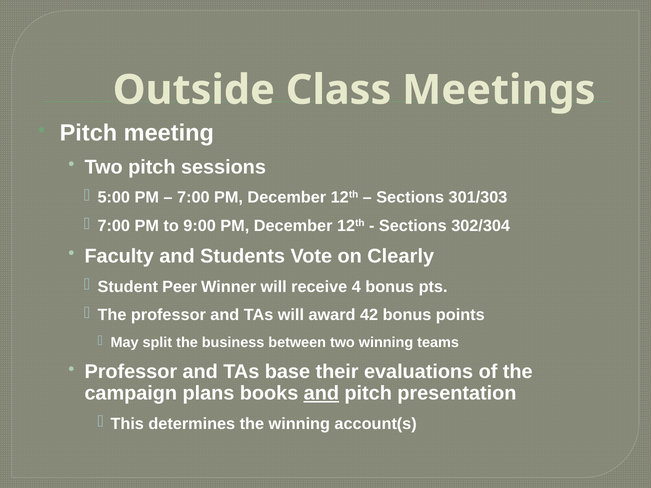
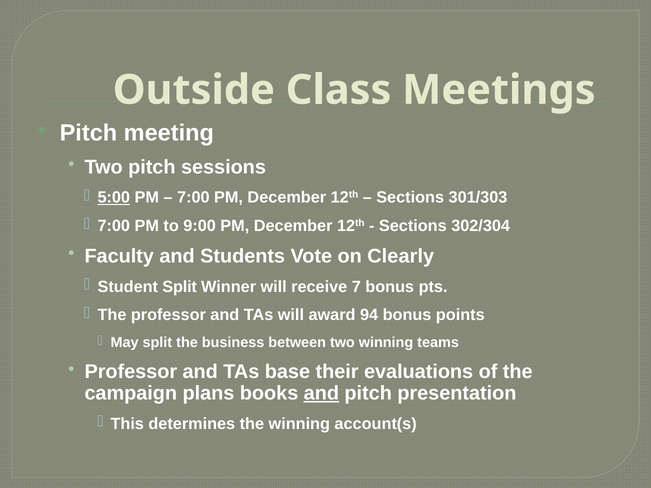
5:00 underline: none -> present (114, 198)
Student Peer: Peer -> Split (180, 287)
4: 4 -> 7 (356, 287)
42: 42 -> 94 (369, 315)
